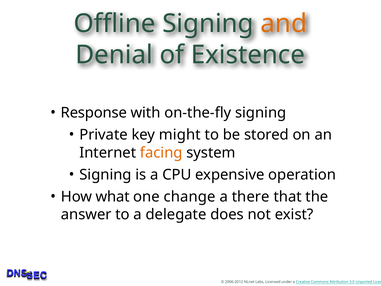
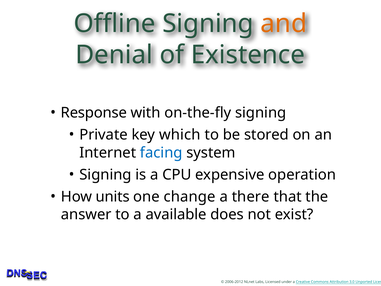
might: might -> which (180, 135)
facing colour: orange -> blue (161, 152)
what: what -> units (113, 197)
delegate: delegate -> available (176, 214)
